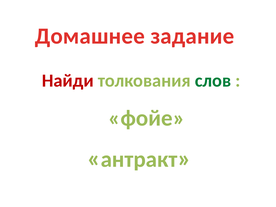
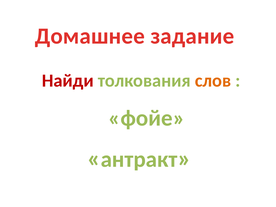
слов colour: green -> orange (213, 81)
